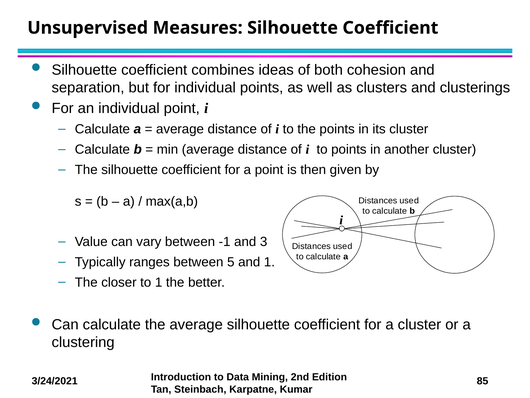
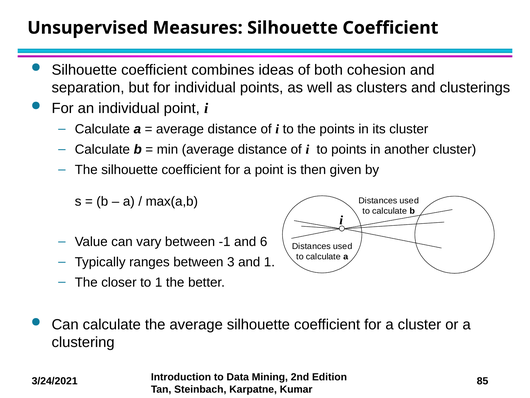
3: 3 -> 6 (264, 242)
5: 5 -> 3 (231, 262)
